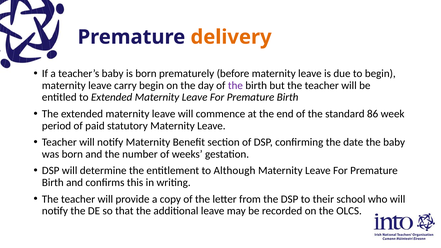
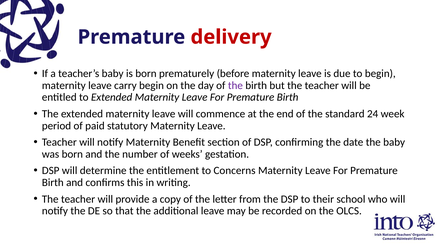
delivery colour: orange -> red (231, 37)
86: 86 -> 24 (373, 114)
Although: Although -> Concerns (235, 171)
